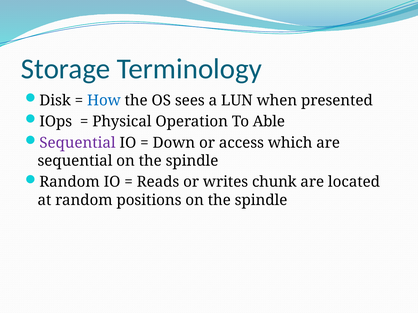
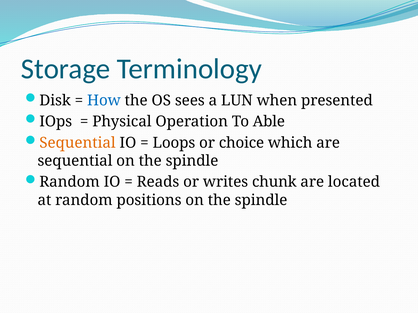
Sequential colour: purple -> orange (77, 143)
Down: Down -> Loops (174, 143)
access: access -> choice (241, 143)
